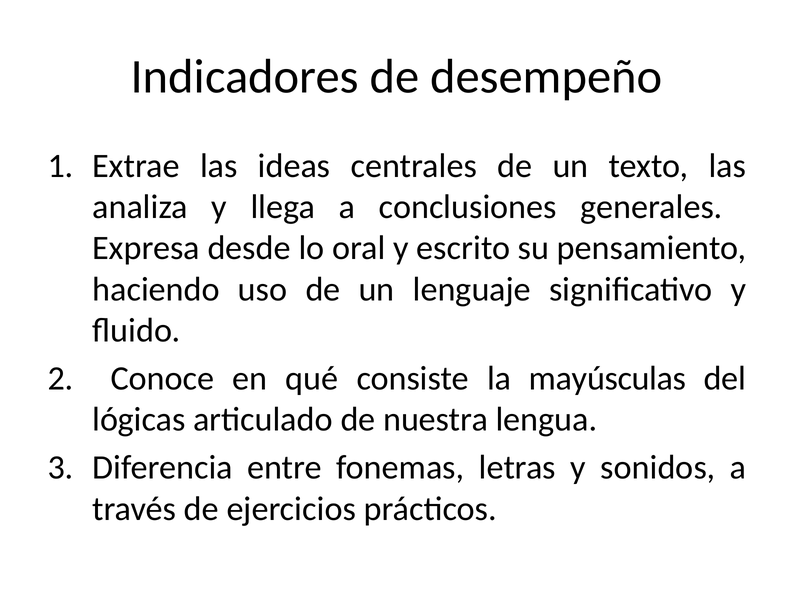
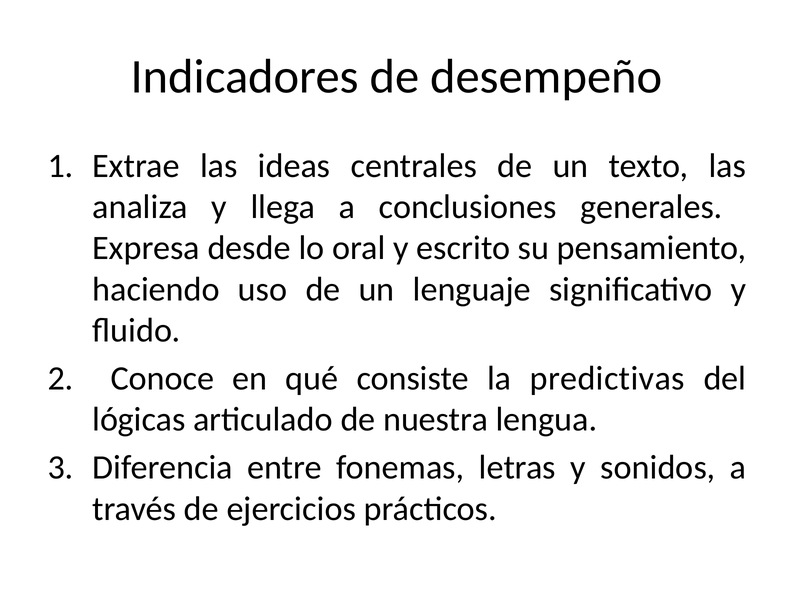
mayúsculas: mayúsculas -> predictivas (607, 378)
